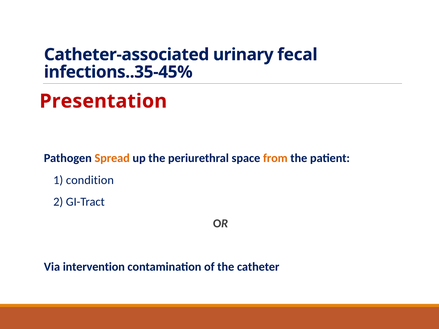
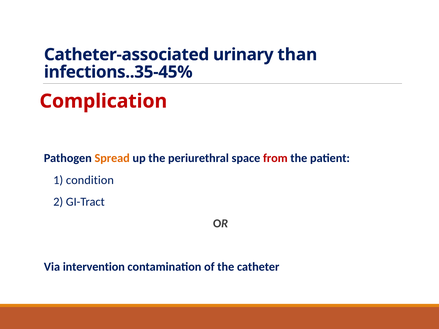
fecal: fecal -> than (297, 55)
Presentation: Presentation -> Complication (103, 101)
from colour: orange -> red (275, 158)
